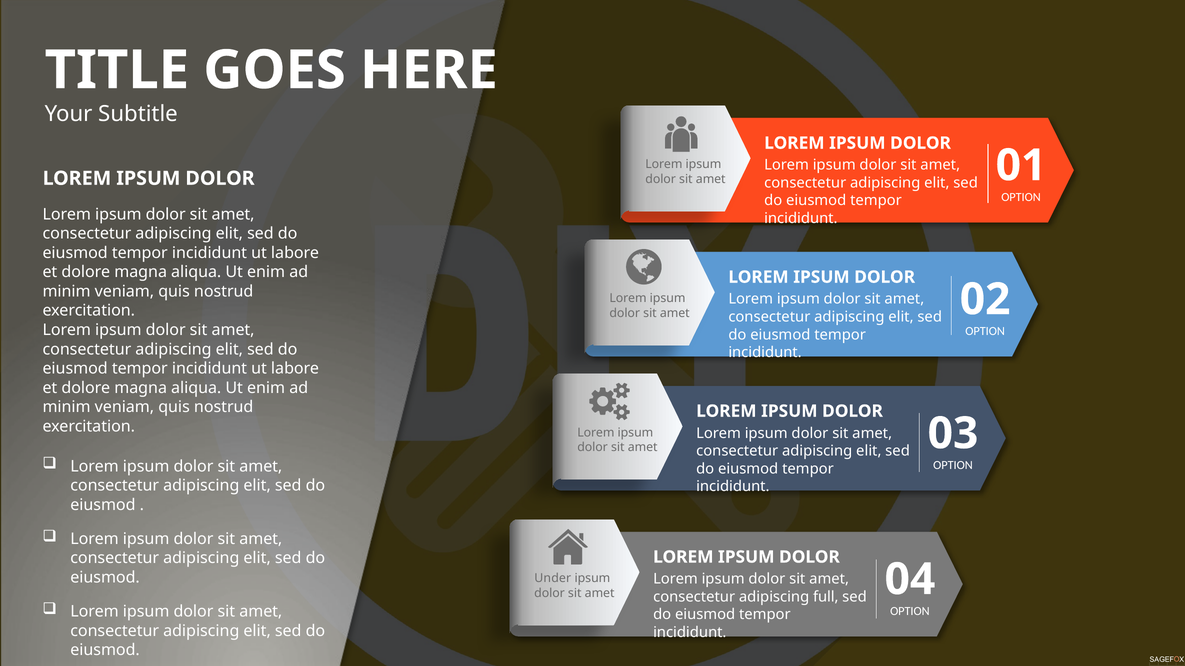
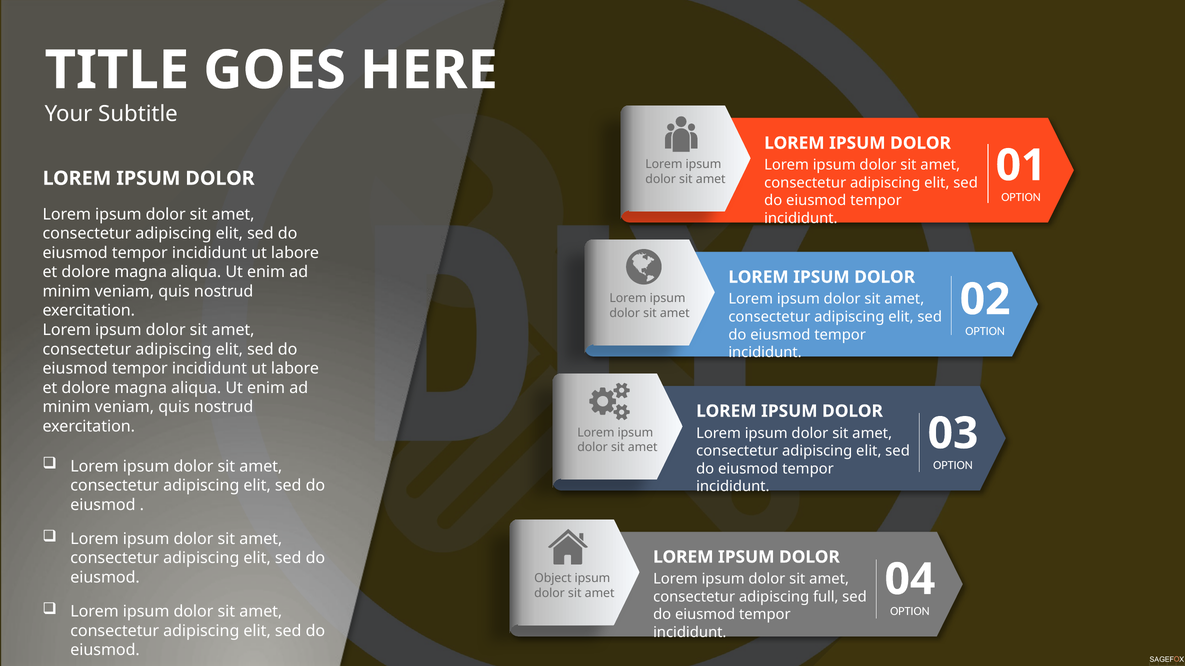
Under: Under -> Object (553, 579)
